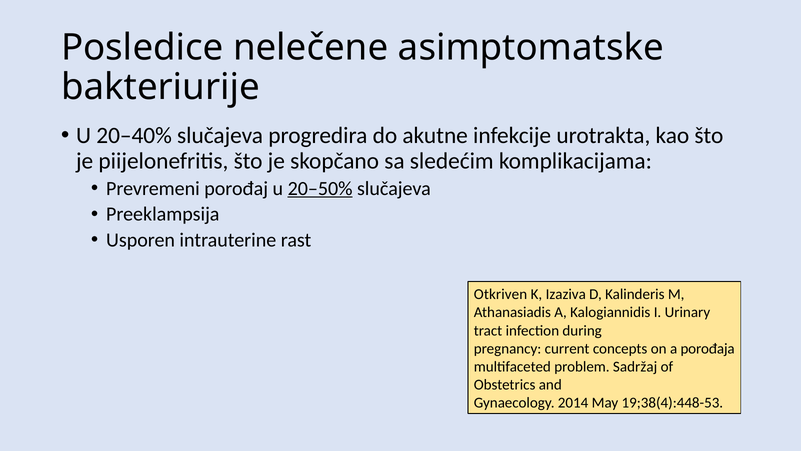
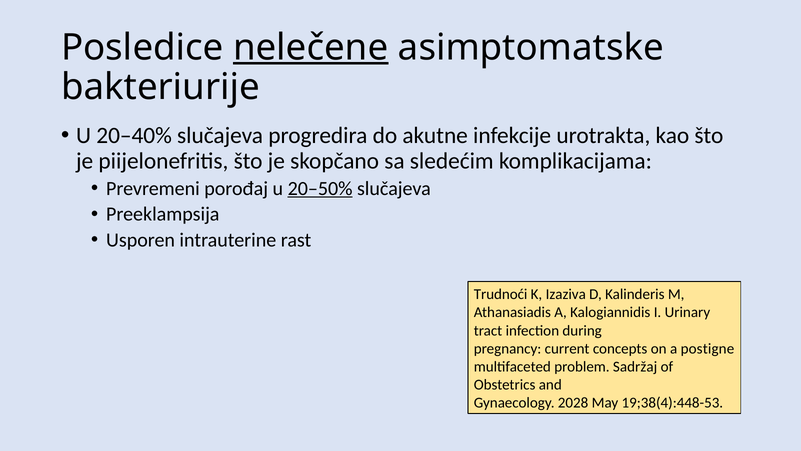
nelečene underline: none -> present (311, 47)
Otkriven: Otkriven -> Trudnoći (501, 294)
porođaja: porođaja -> postigne (707, 348)
2014: 2014 -> 2028 (573, 402)
